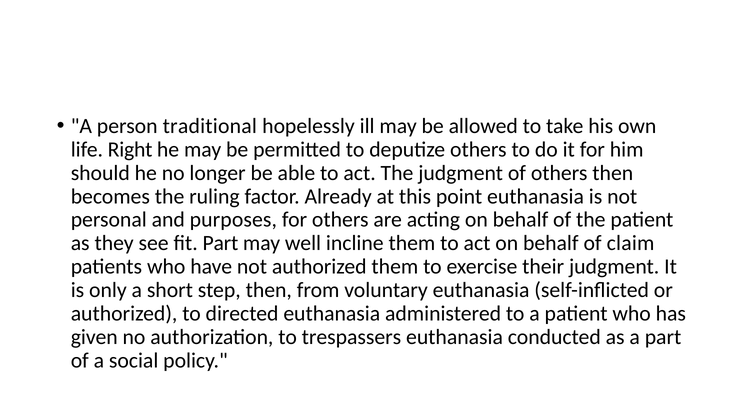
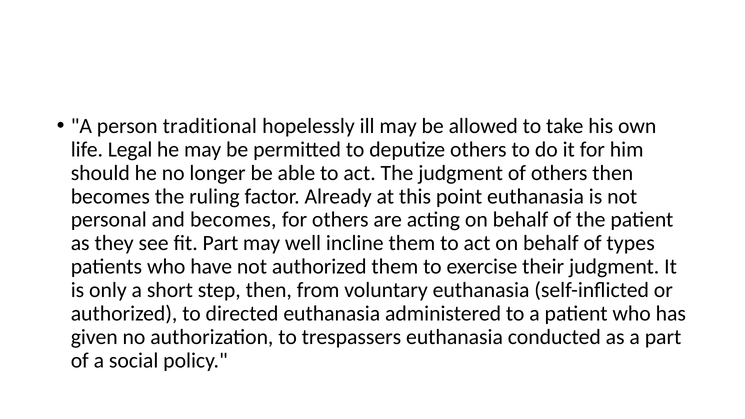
Right: Right -> Legal (130, 149)
and purposes: purposes -> becomes (233, 220)
claim: claim -> types (631, 243)
